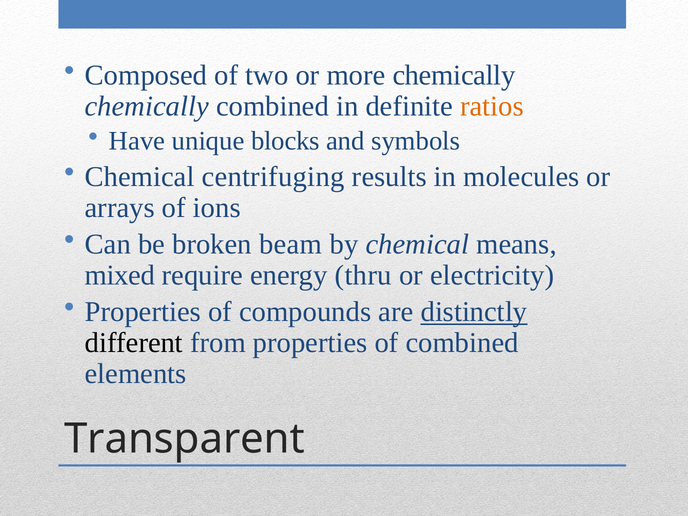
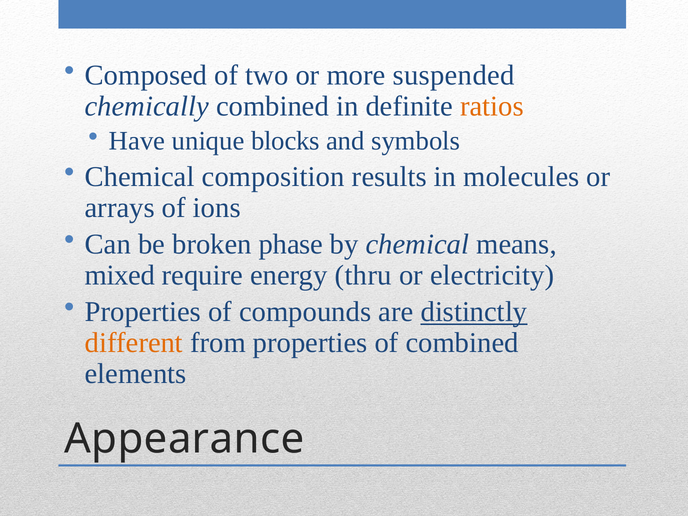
more chemically: chemically -> suspended (454, 75)
centrifuging: centrifuging -> composition (273, 177)
beam: beam -> phase (291, 244)
different colour: black -> orange (134, 343)
Transparent: Transparent -> Appearance (184, 439)
